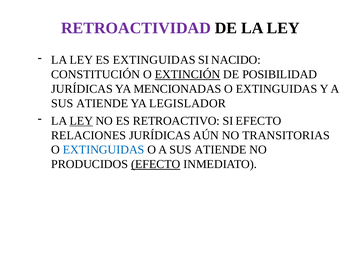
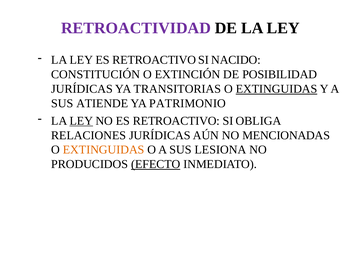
LEY ES EXTINGUIDAS: EXTINGUIDAS -> RETROACTIVO (154, 60)
EXTINCIÓN underline: present -> none (188, 74)
MENCIONADAS: MENCIONADAS -> TRANSITORIAS (177, 89)
EXTINGUIDAS underline: none -> present (277, 89)
LEGISLADOR: LEGISLADOR -> PATRIMONIO (188, 103)
SI EFECTO: EFECTO -> OBLIGA (259, 121)
TRANSITORIAS: TRANSITORIAS -> MENCIONADAS (286, 135)
EXTINGUIDAS colour: blue -> orange (104, 150)
O A SUS ATIENDE: ATIENDE -> LESIONA (220, 150)
